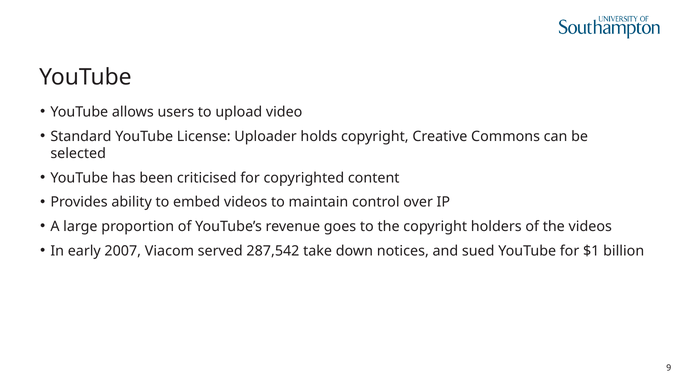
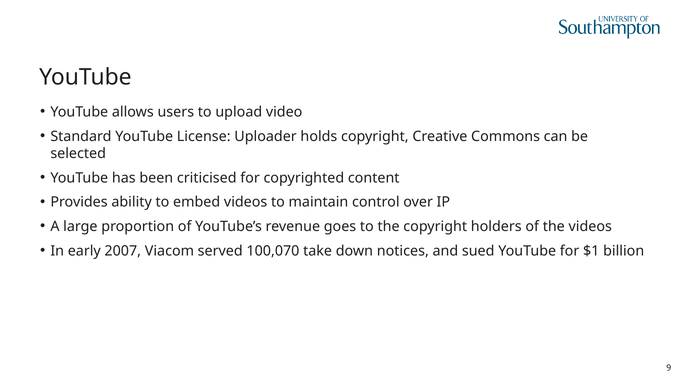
287,542: 287,542 -> 100,070 (273, 251)
